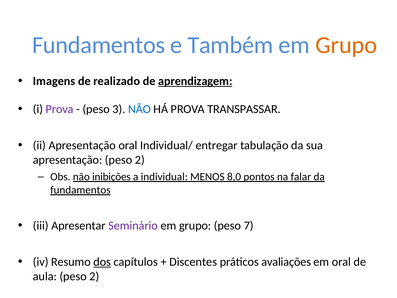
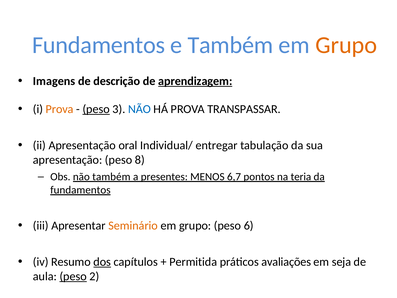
realizado: realizado -> descrição (117, 81)
Prova colour: purple -> orange (60, 109)
peso underline: none -> present (96, 109)
apresentação peso 2: 2 -> 8 (140, 160)
não inibições: inibições -> também (111, 177)
individual: individual -> presentes (164, 177)
8,0: 8,0 -> 6,7 (234, 177)
falar: falar -> teria (301, 177)
Seminário colour: purple -> orange (133, 225)
7: 7 -> 6 (249, 225)
Discentes: Discentes -> Permitida (193, 262)
em oral: oral -> seja (341, 262)
peso underline: none -> present (73, 276)
